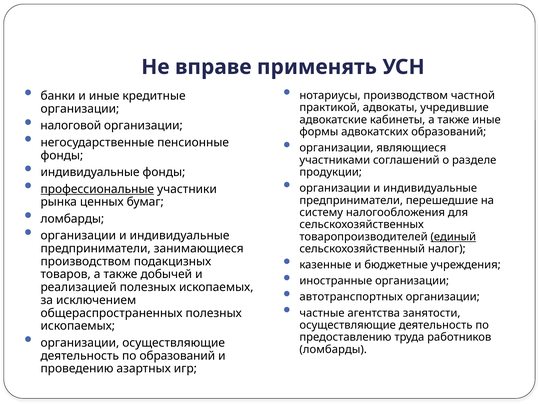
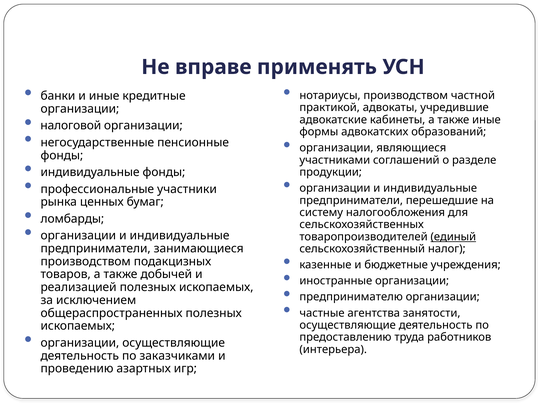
профессиональные underline: present -> none (97, 189)
автотранспортных: автотранспортных -> предпринимателю (351, 297)
ломбарды: ломбарды -> интерьера (333, 350)
по образований: образований -> заказчиками (177, 356)
